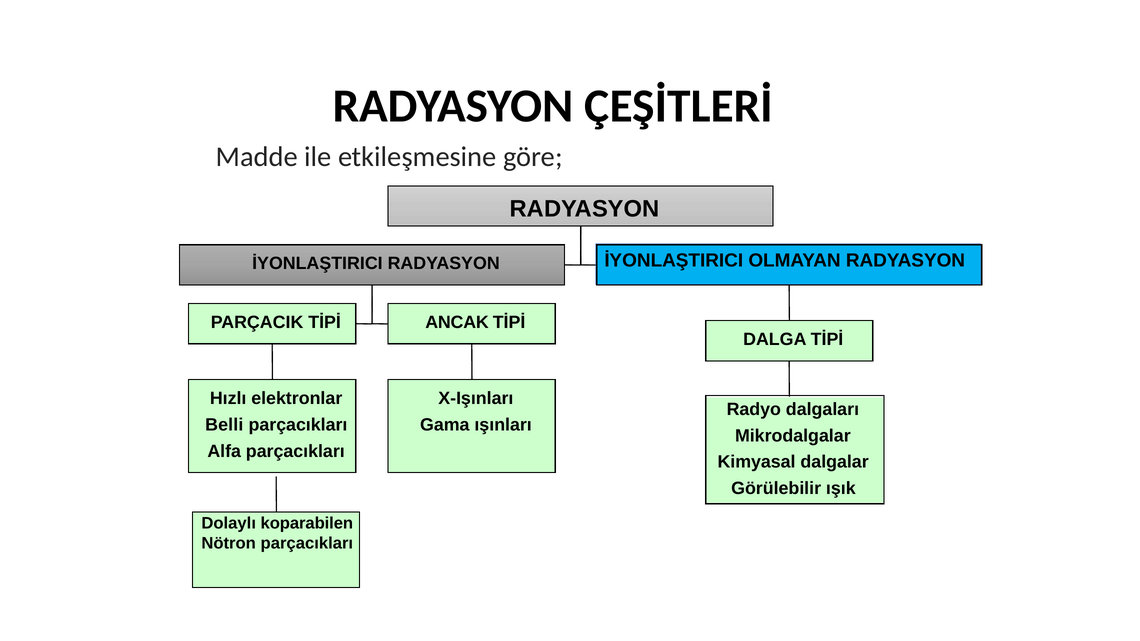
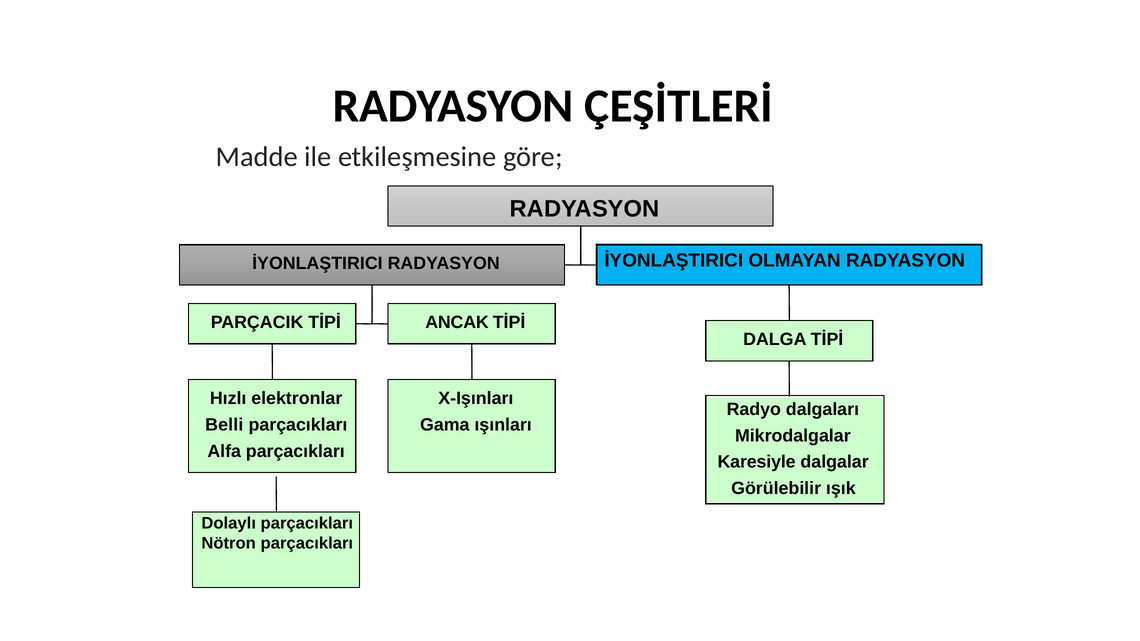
Kimyasal: Kimyasal -> Karesiyle (757, 462)
Dolaylı koparabilen: koparabilen -> parçacıkları (307, 524)
